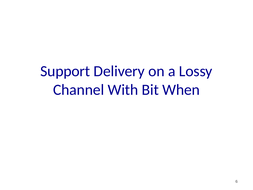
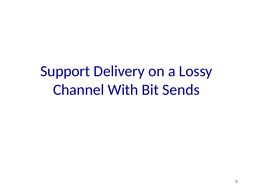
When: When -> Sends (181, 90)
